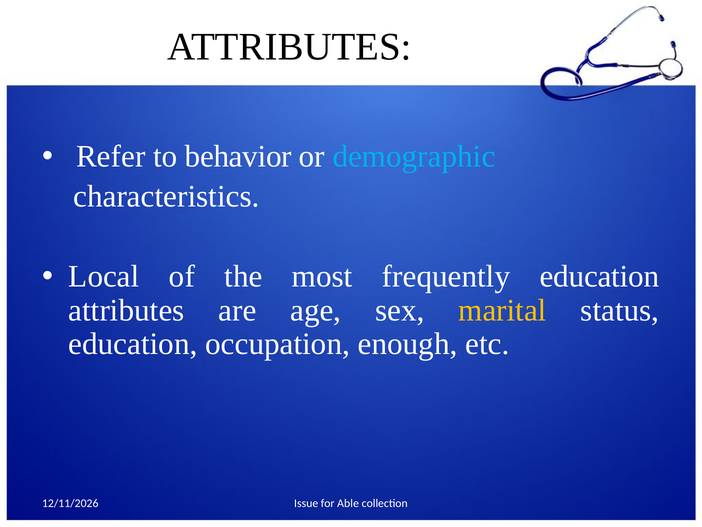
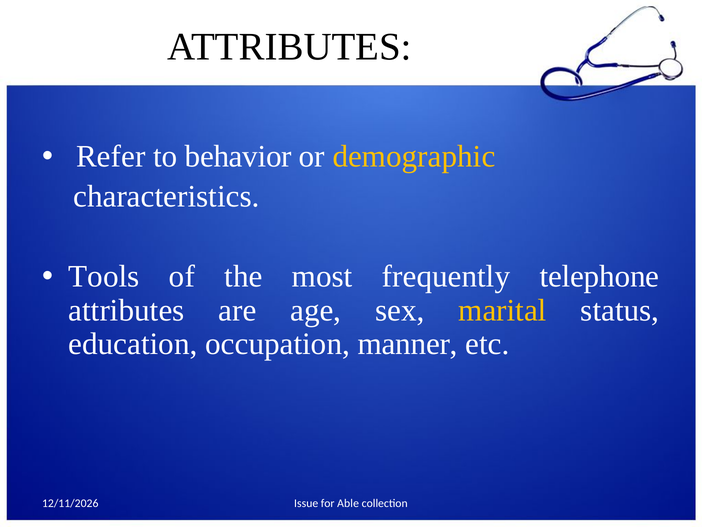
demographic colour: light blue -> yellow (414, 156)
Local: Local -> Tools (104, 276)
frequently education: education -> telephone (599, 276)
enough: enough -> manner (408, 344)
